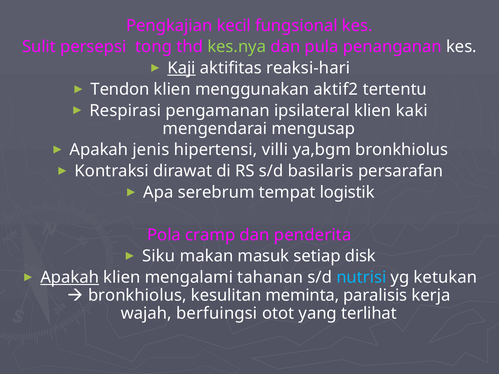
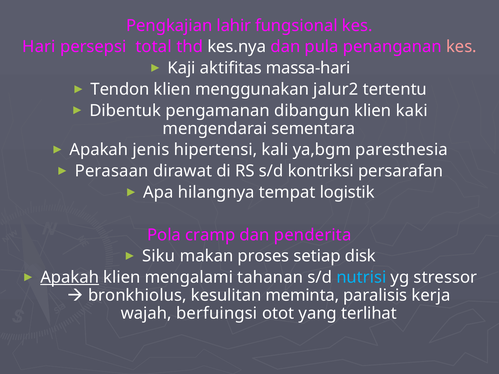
kecil: kecil -> lahir (234, 26)
Sulit: Sulit -> Hari (39, 47)
tong: tong -> total (154, 47)
kes.nya colour: light green -> white (237, 47)
kes colour: white -> pink (461, 47)
Kaji underline: present -> none (182, 68)
reaksi-hari: reaksi-hari -> massa-hari (308, 68)
aktif2: aktif2 -> jalur2 (336, 89)
Respirasi: Respirasi -> Dibentuk (125, 111)
ipsilateral: ipsilateral -> dibangun (312, 111)
mengusap: mengusap -> sementara (313, 129)
villi: villi -> kali (275, 150)
ya,bgm bronkhiolus: bronkhiolus -> paresthesia (402, 150)
Kontraksi: Kontraksi -> Perasaan (112, 171)
basilaris: basilaris -> kontriksi (321, 171)
serebrum: serebrum -> hilangnya (216, 192)
masuk: masuk -> proses (263, 256)
ketukan: ketukan -> stressor (445, 278)
